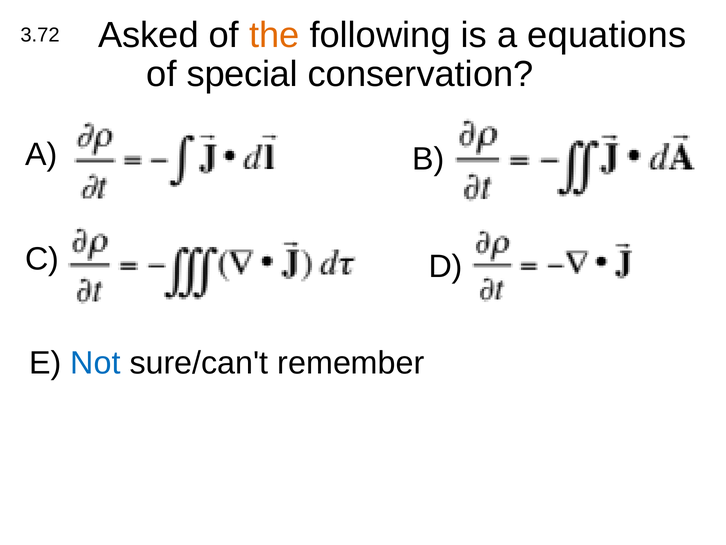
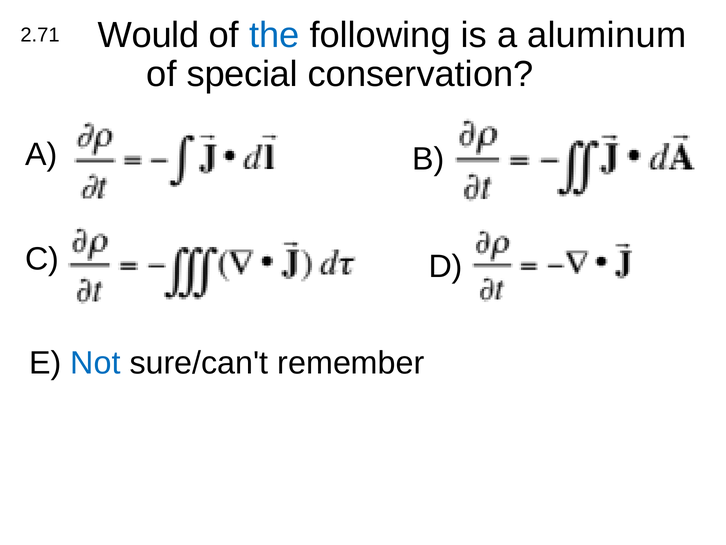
Asked: Asked -> Would (149, 35)
the colour: orange -> blue (274, 35)
equations: equations -> aluminum (607, 35)
3.72: 3.72 -> 2.71 (40, 35)
